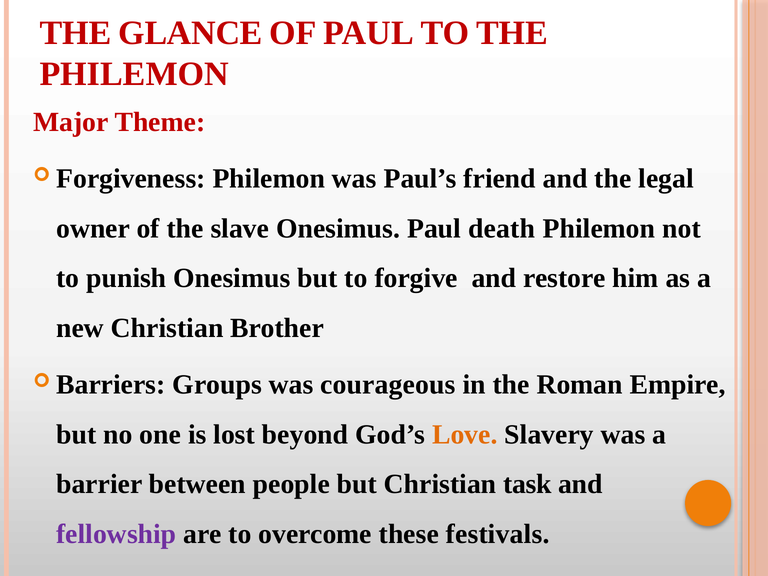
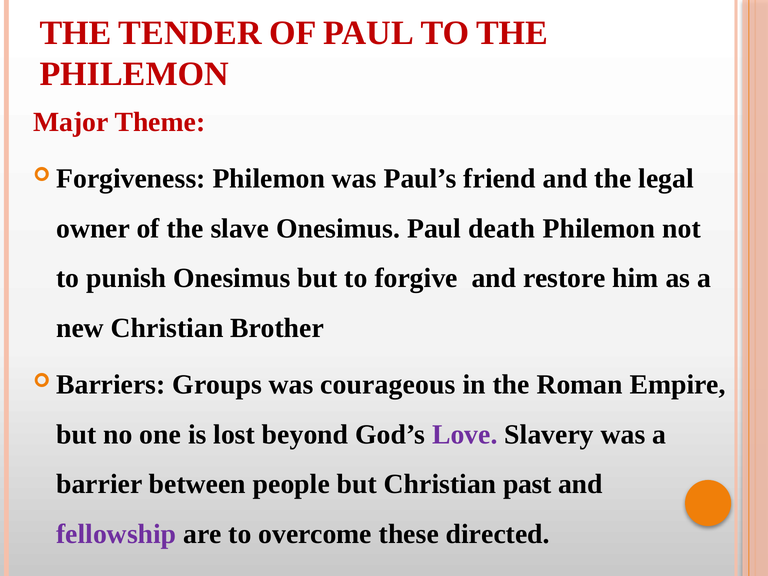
GLANCE: GLANCE -> TENDER (190, 33)
Love colour: orange -> purple (465, 434)
task: task -> past (527, 484)
festivals: festivals -> directed (498, 534)
